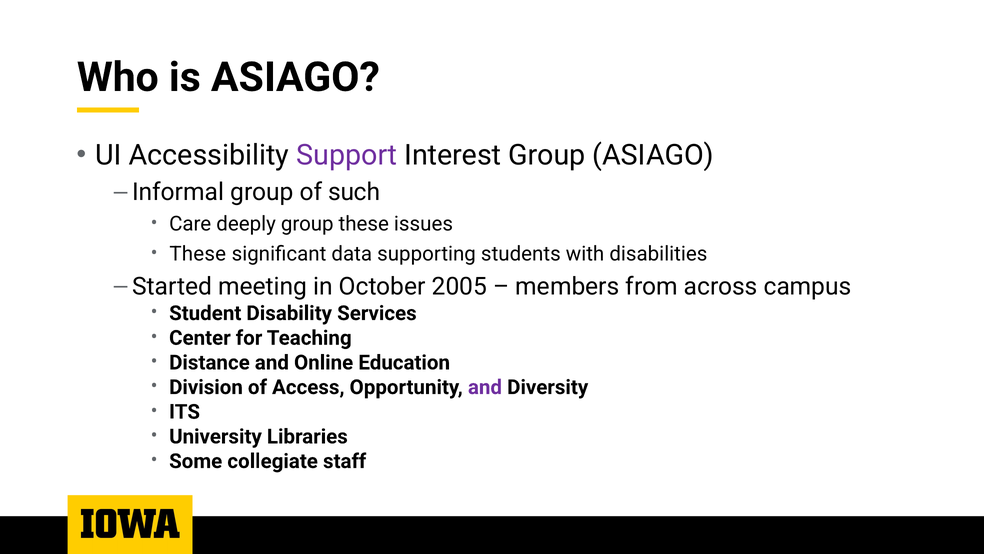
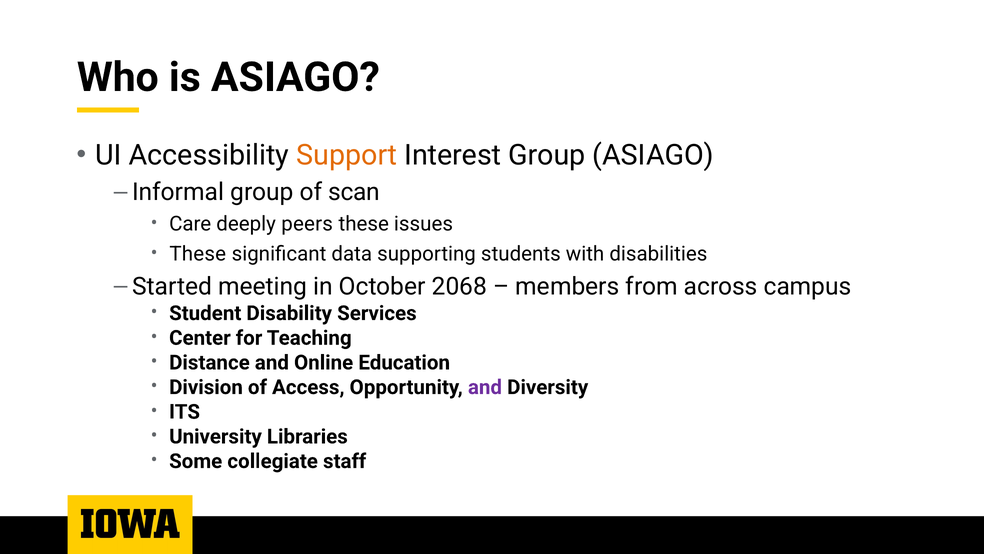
Support colour: purple -> orange (347, 155)
such: such -> scan (354, 192)
deeply group: group -> peers (307, 224)
2005: 2005 -> 2068 (459, 286)
